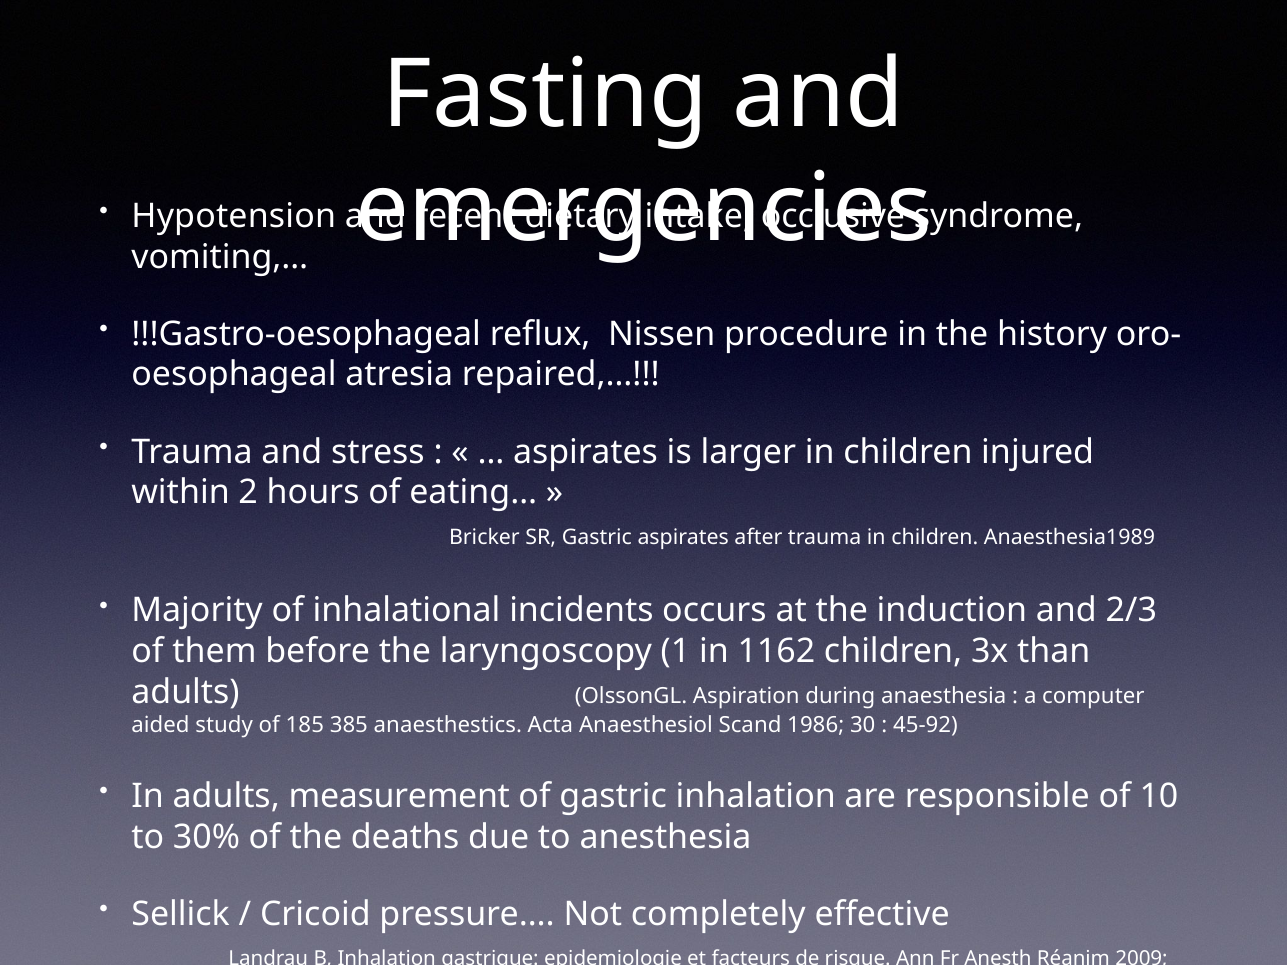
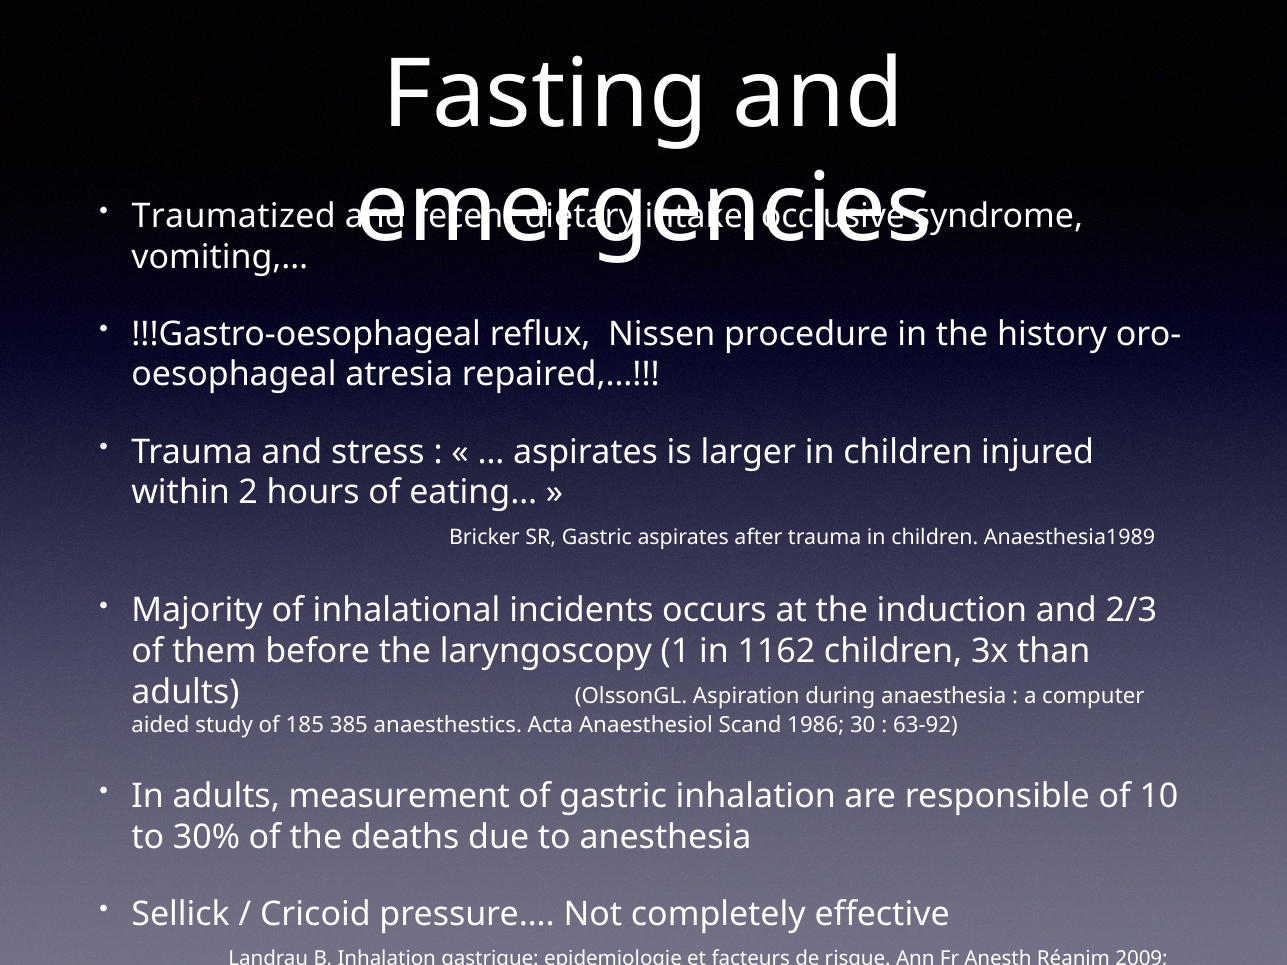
Hypotension: Hypotension -> Traumatized (234, 216)
45-92: 45-92 -> 63-92 (925, 725)
